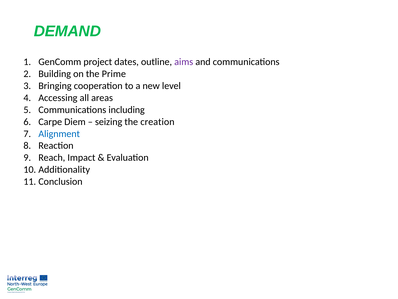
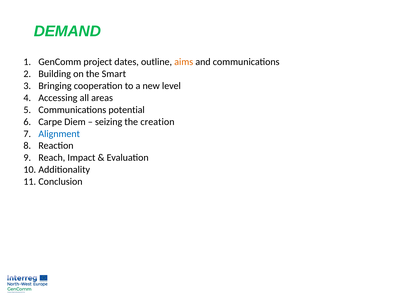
aims colour: purple -> orange (184, 62)
Prime: Prime -> Smart (114, 74)
including: including -> potential (127, 110)
